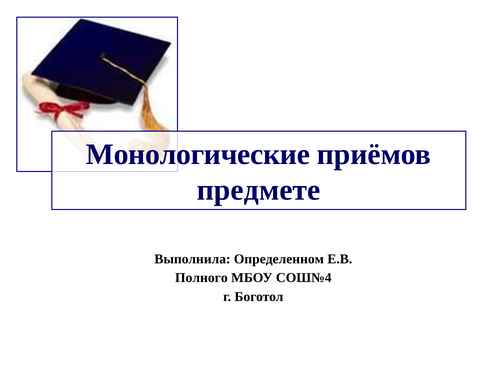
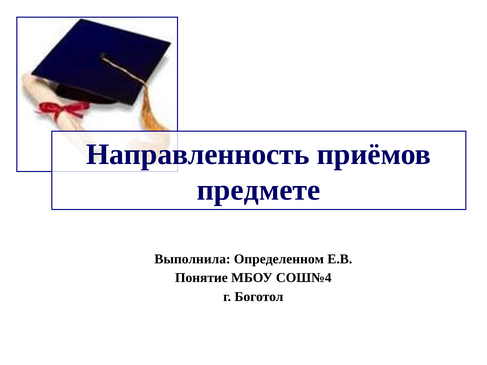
Монологические: Монологические -> Направленность (198, 155)
Полного: Полного -> Понятие (201, 278)
